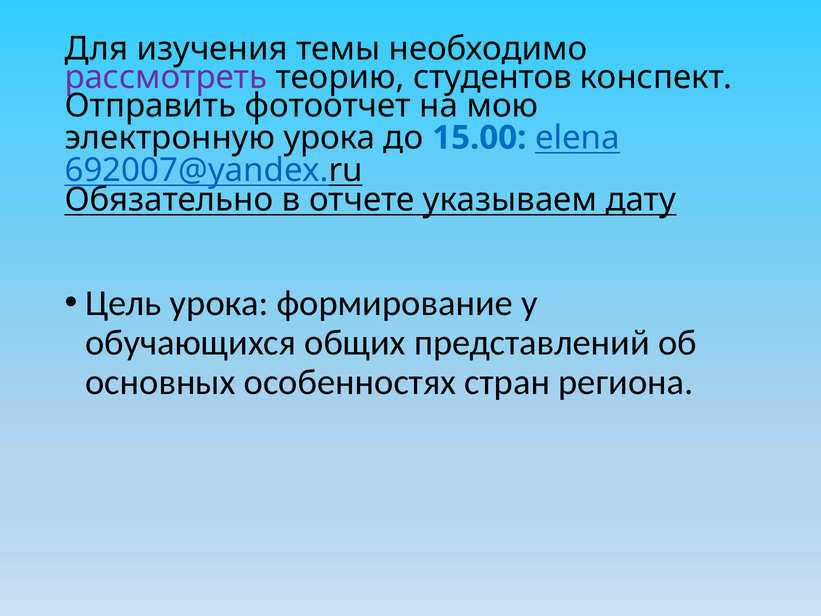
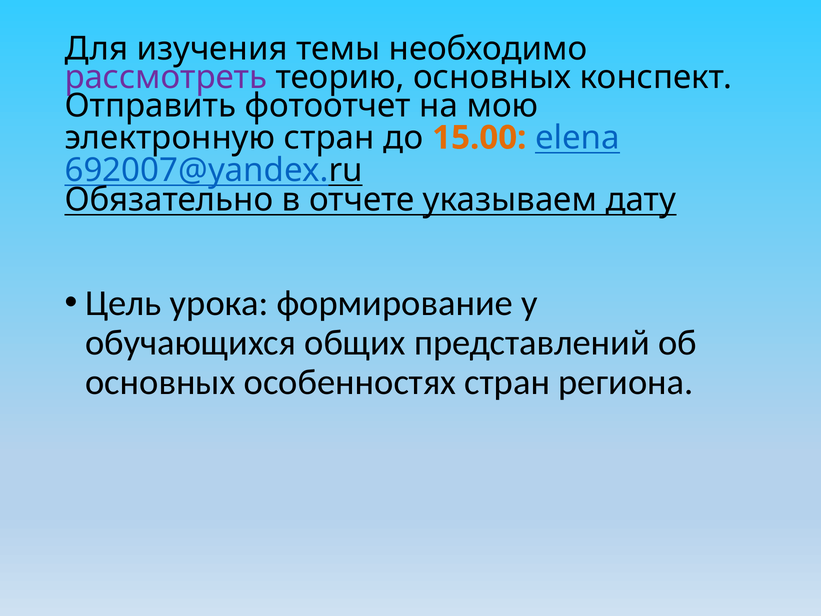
теорию студентов: студентов -> основных (492, 77)
электронную урока: урока -> стран (329, 138)
15.00 colour: blue -> orange (479, 138)
